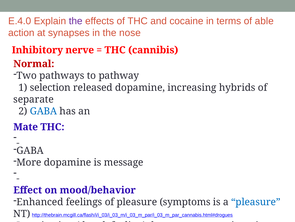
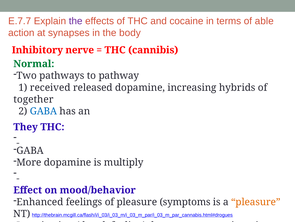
E.4.0: E.4.0 -> E.7.7 (20, 21)
nose: nose -> body (130, 33)
Normal colour: red -> green (34, 64)
selection: selection -> received (50, 87)
separate: separate -> together (34, 99)
Mate: Mate -> They (26, 127)
message: message -> multiply (124, 162)
pleasure colour: blue -> orange (256, 201)
